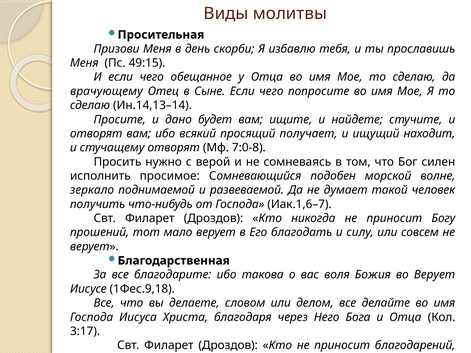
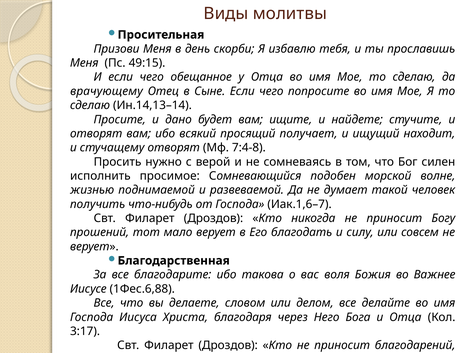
7:0-8: 7:0-8 -> 7:4-8 (249, 148)
зеркало: зеркало -> жизнью (92, 190)
во Верует: Верует -> Важнее (435, 275)
1Фес.9,18: 1Фес.9,18 -> 1Фес.6,88 (142, 289)
